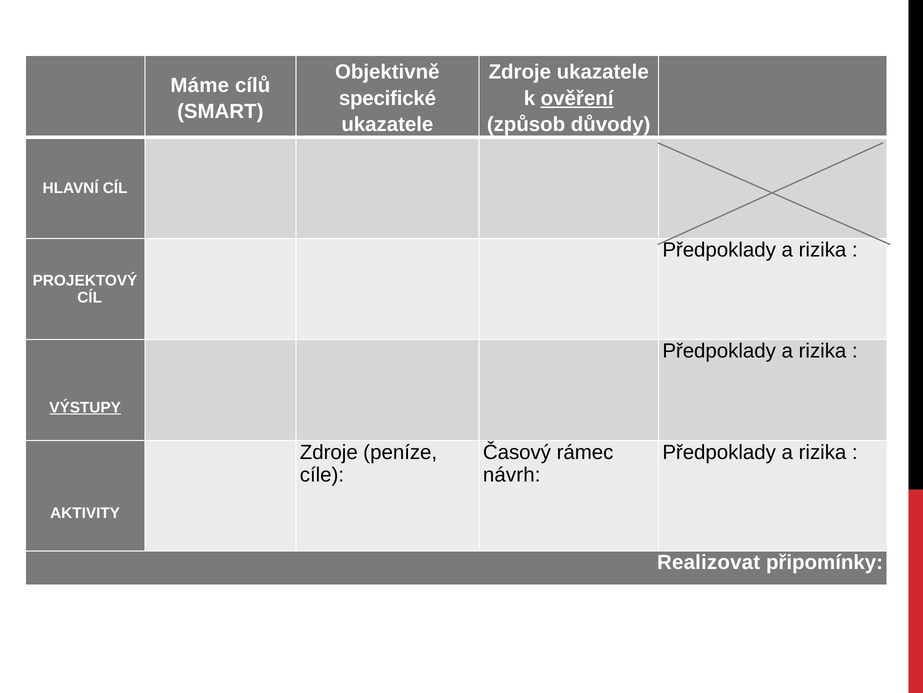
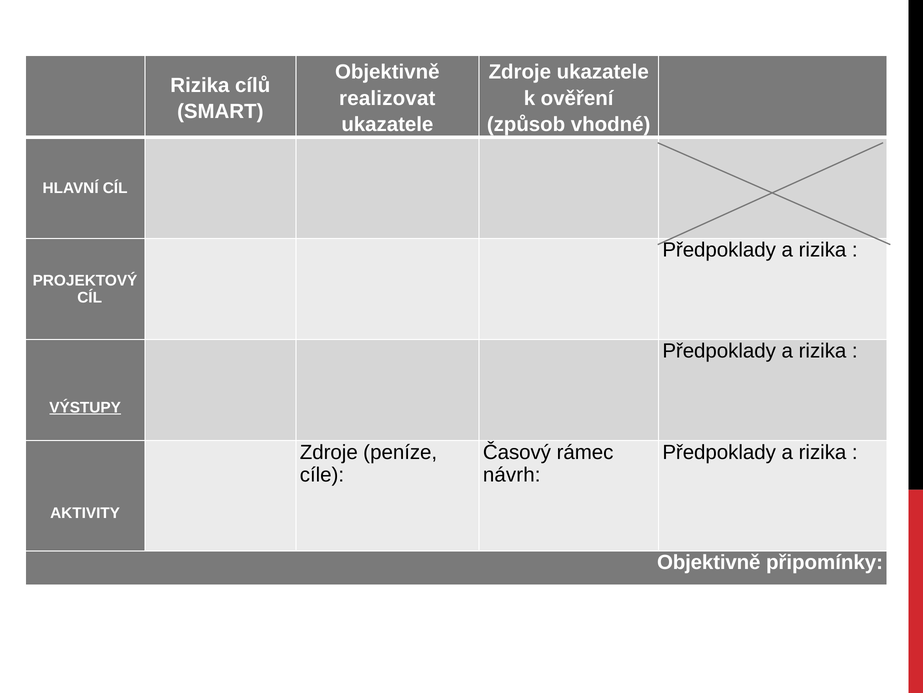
Máme: Máme -> Rizika (200, 85)
specifické: specifické -> realizovat (387, 98)
ověření underline: present -> none (577, 98)
důvody: důvody -> vhodné (611, 125)
Realizovat: Realizovat -> Objektivně (709, 562)
